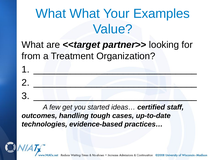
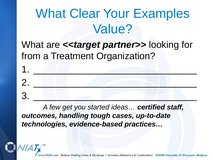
What What: What -> Clear (85, 14)
